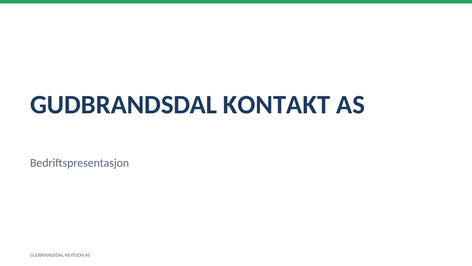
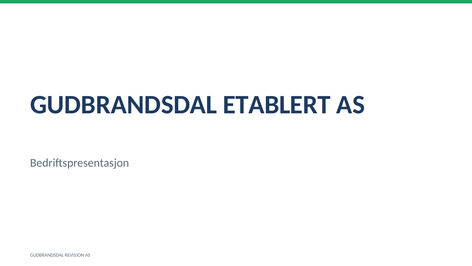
KONTAKT: KONTAKT -> ETABLERT (277, 105)
